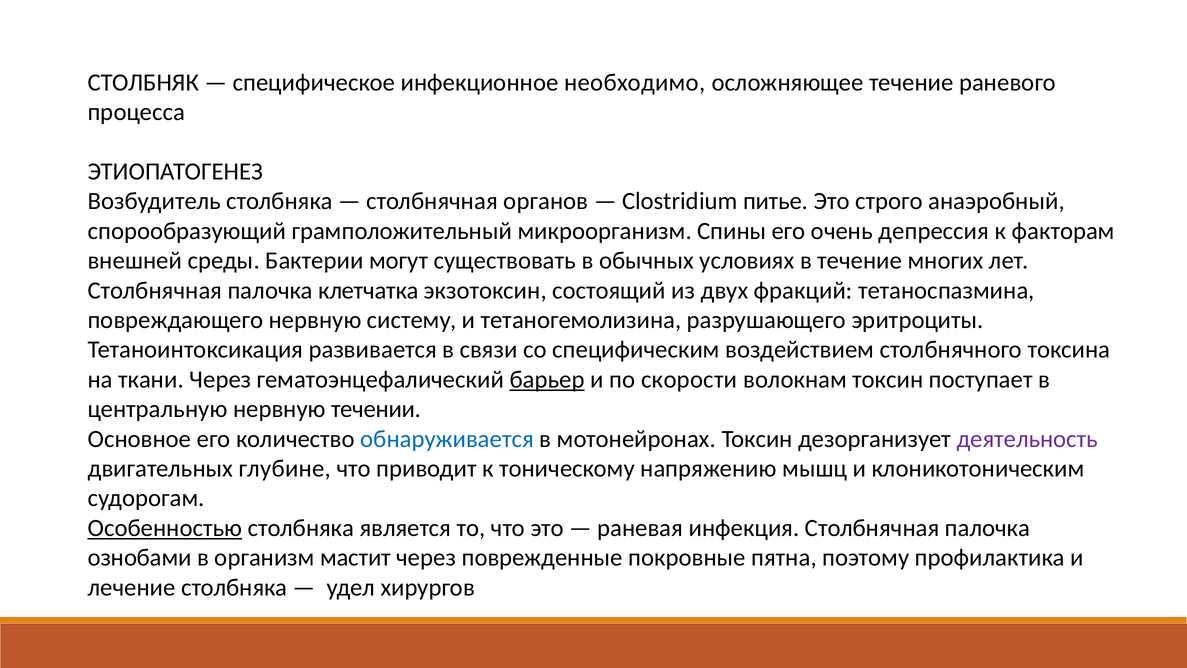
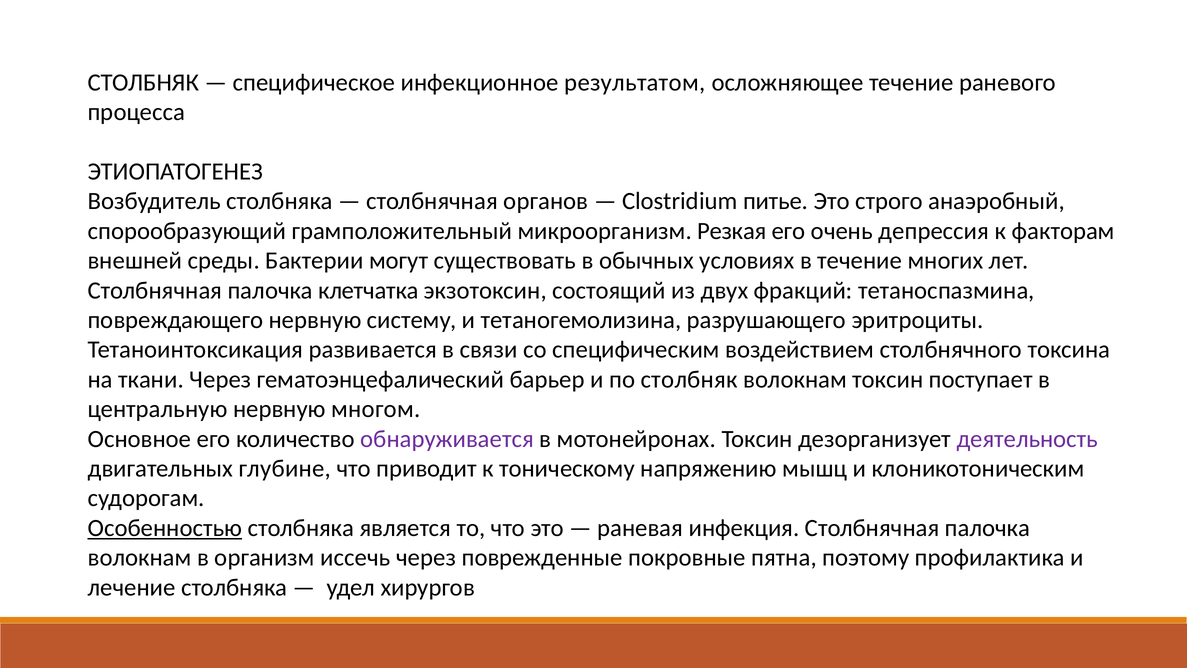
необходимо: необходимо -> результатом (635, 82)
Спины: Спины -> Резкая (732, 231)
барьер underline: present -> none (547, 379)
по скорости: скорости -> столбняк (689, 379)
течении: течении -> многом (376, 409)
обнаруживается colour: blue -> purple (447, 439)
ознобами: ознобами -> волокнам (140, 557)
мастит: мастит -> иссечь (355, 557)
